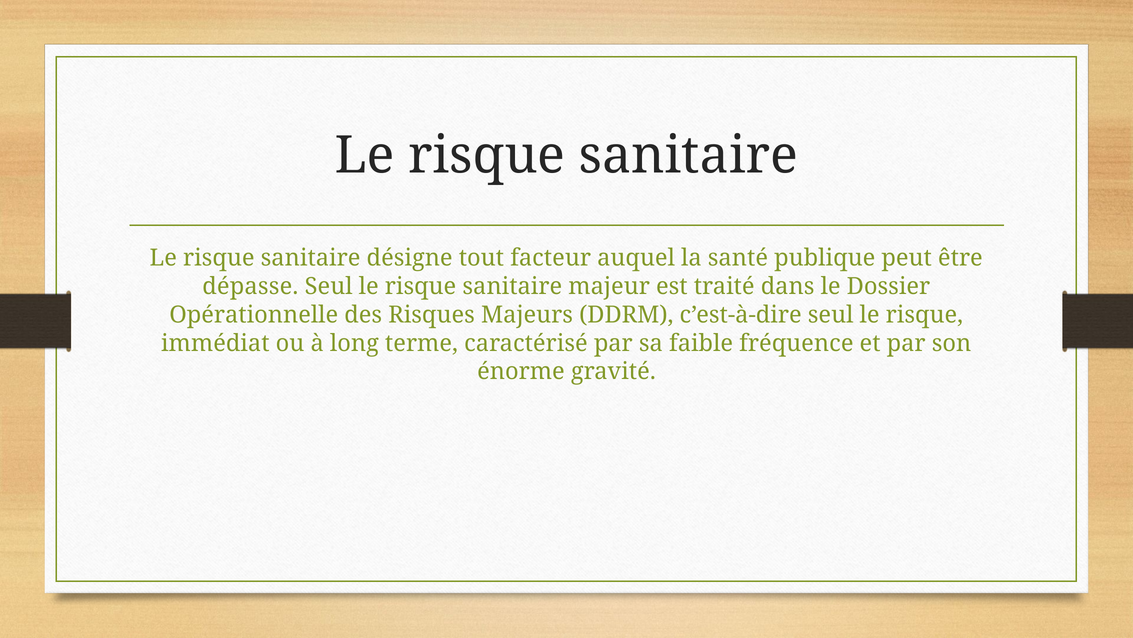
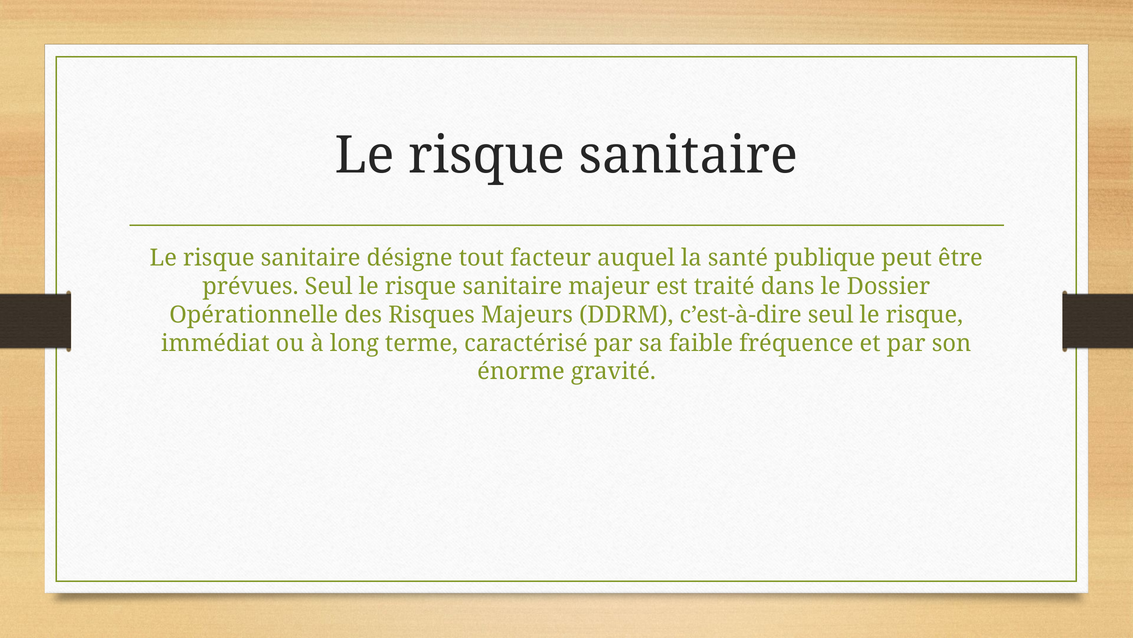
dépasse: dépasse -> prévues (250, 286)
